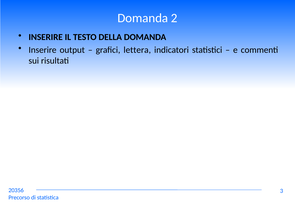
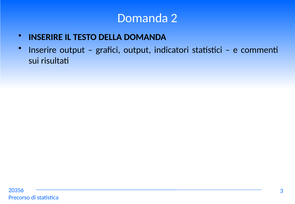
grafici lettera: lettera -> output (137, 50)
